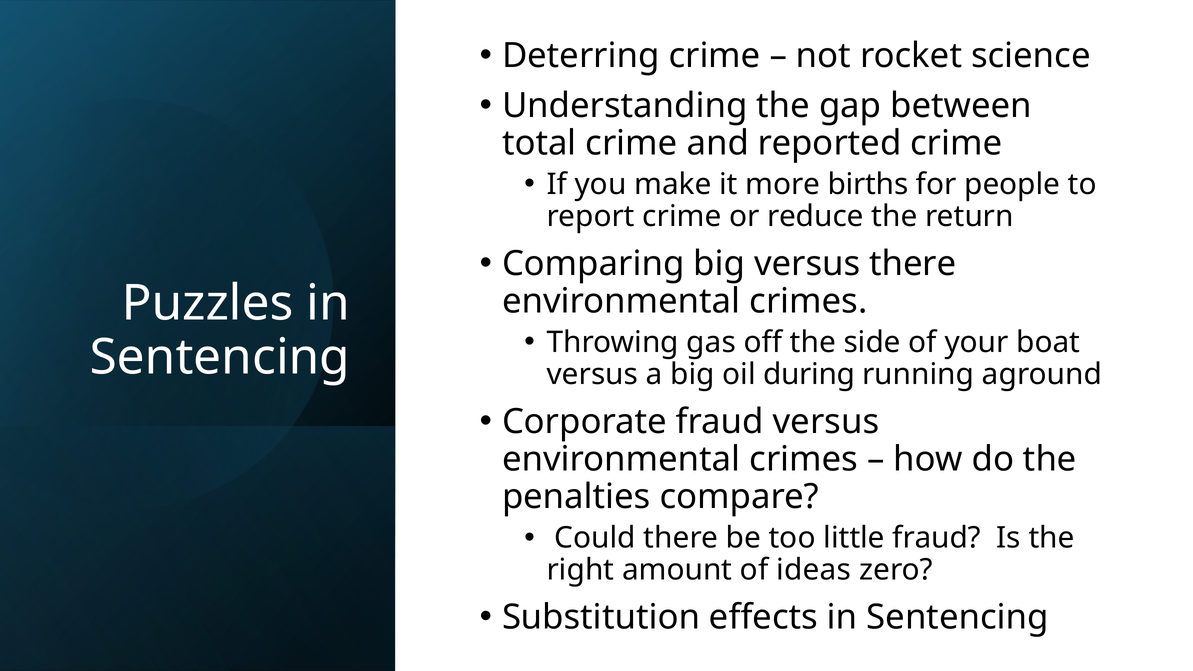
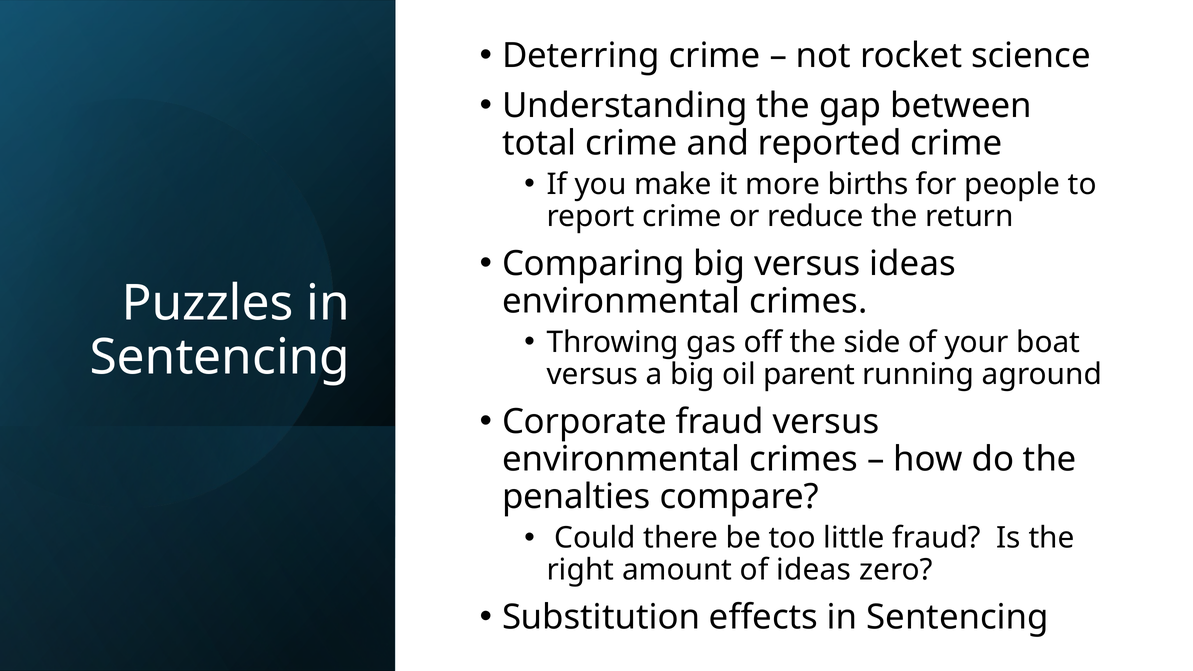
versus there: there -> ideas (913, 264)
during: during -> parent (809, 375)
